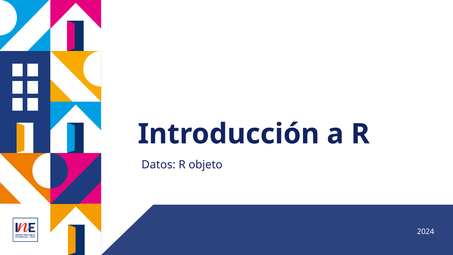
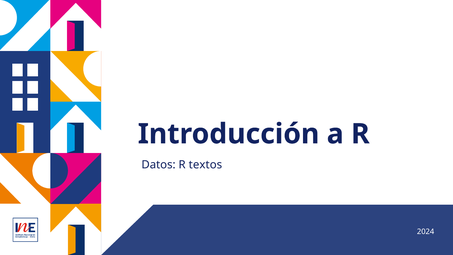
objeto: objeto -> textos (205, 165)
